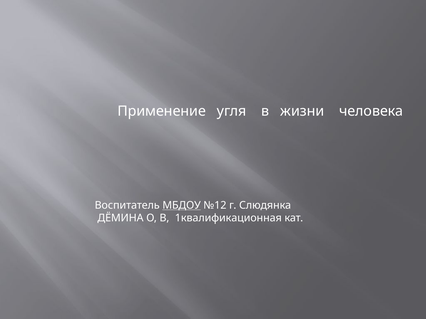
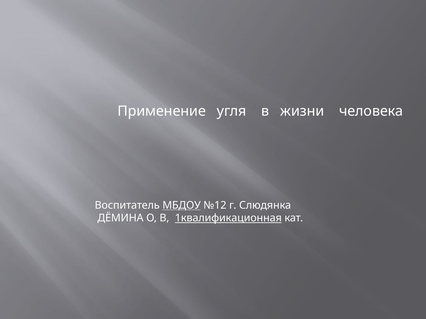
1квалификационная underline: none -> present (228, 218)
